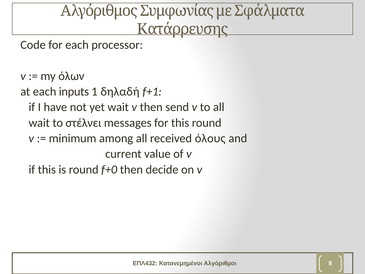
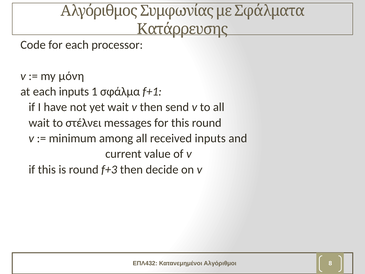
όλων: όλων -> μόνη (71, 76)
δηλαδή: δηλαδή -> σφάλμα (120, 92)
received όλους: όλους -> inputs (210, 138)
f+0: f+0 -> f+3 (109, 169)
